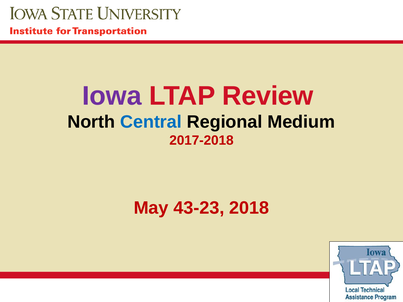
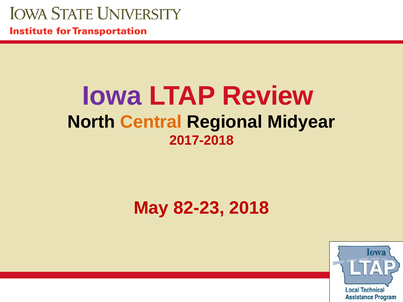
Central colour: blue -> orange (151, 122)
Medium: Medium -> Midyear (301, 122)
43-23: 43-23 -> 82-23 (199, 208)
